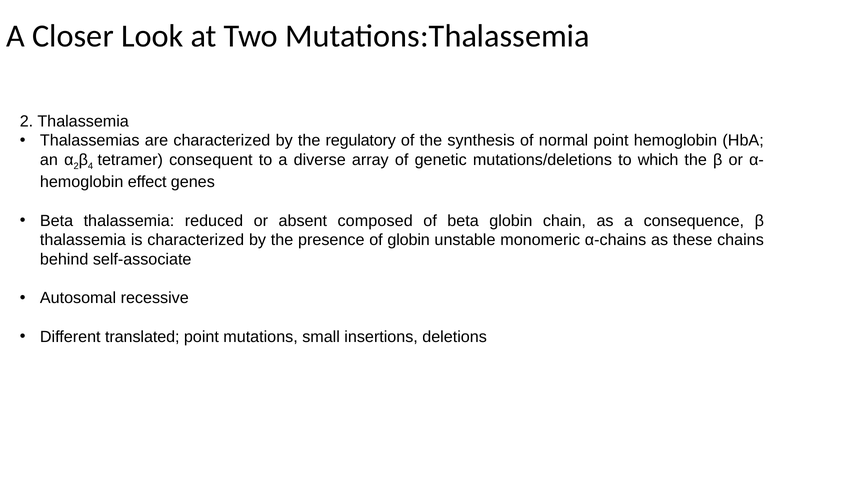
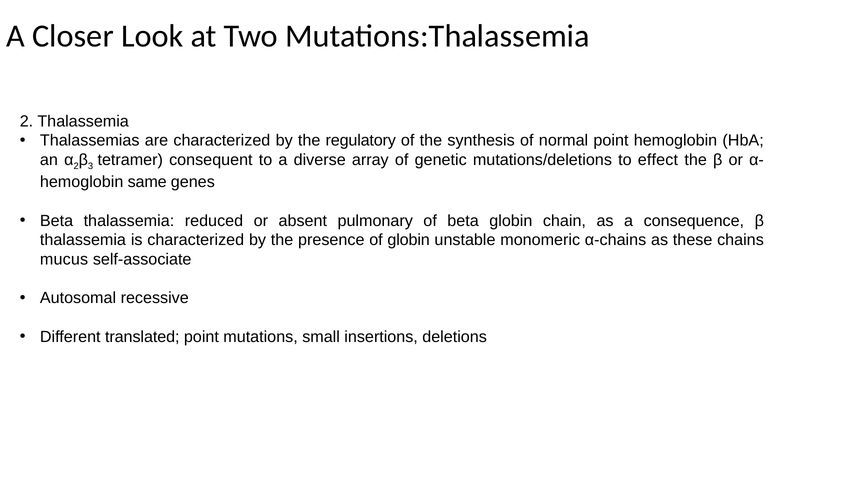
4: 4 -> 3 (91, 166)
which: which -> effect (658, 160)
effect: effect -> same (147, 182)
composed: composed -> pulmonary (375, 221)
behind: behind -> mucus (64, 260)
